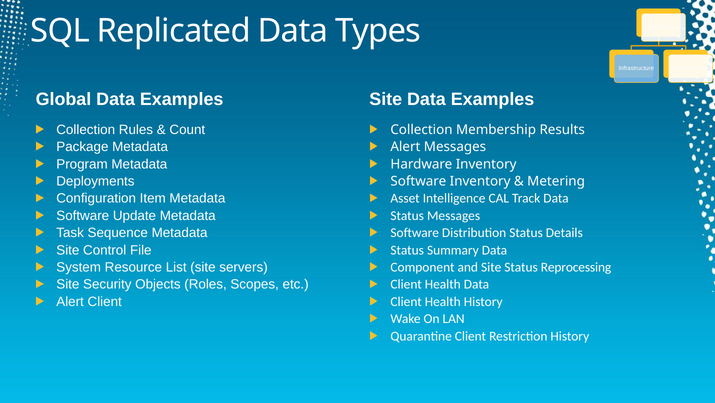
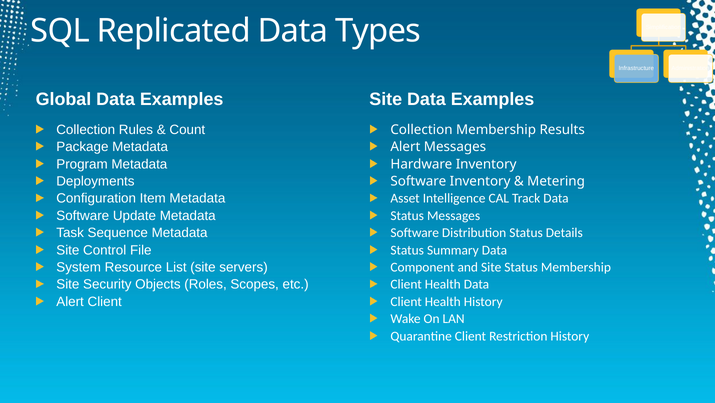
Status Reprocessing: Reprocessing -> Membership (576, 267)
